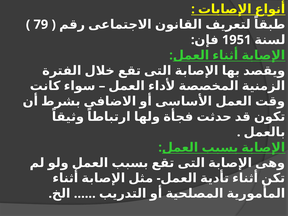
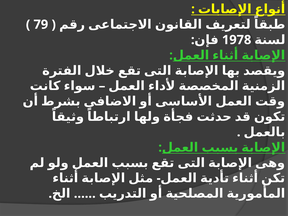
1951: 1951 -> 1978 (237, 40)
